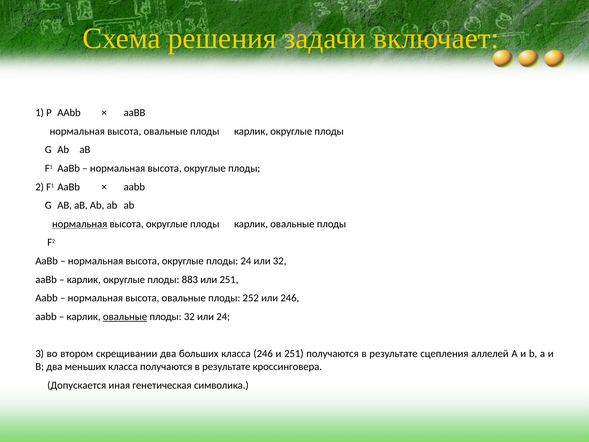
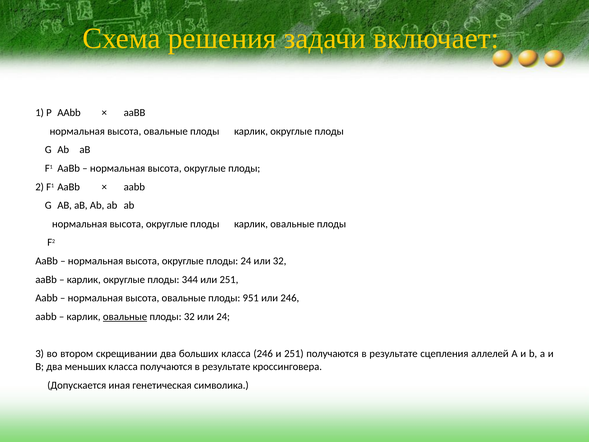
нормальная underline: present -> none (80, 224)
883: 883 -> 344 (190, 279)
252: 252 -> 951 (251, 298)
